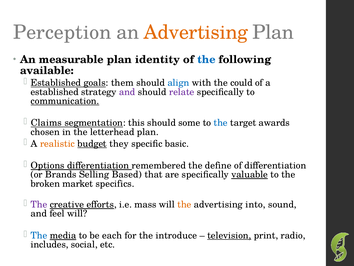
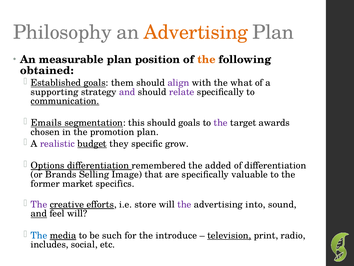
Perception: Perception -> Philosophy (62, 32)
identity: identity -> position (158, 59)
the colour: blue -> orange (206, 59)
available: available -> obtained (47, 71)
align colour: blue -> purple (178, 83)
could: could -> what (241, 83)
established: established -> supporting (55, 92)
Claims: Claims -> Emails (46, 123)
should some: some -> goals (189, 123)
the colour: blue -> purple (221, 123)
letterhead: letterhead -> promotion (112, 132)
realistic colour: orange -> purple (57, 143)
basic: basic -> grow (177, 143)
define: define -> added (218, 165)
Based: Based -> Image (127, 174)
valuable underline: present -> none (250, 174)
broken: broken -> former (45, 183)
mass: mass -> store (145, 204)
the colour: orange -> purple (184, 204)
and underline: none -> present (39, 213)
each: each -> such (112, 235)
